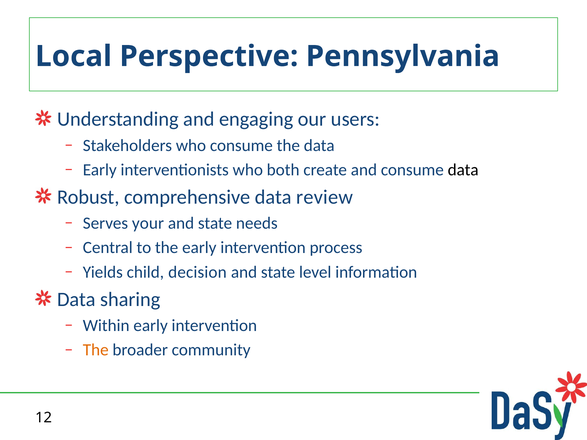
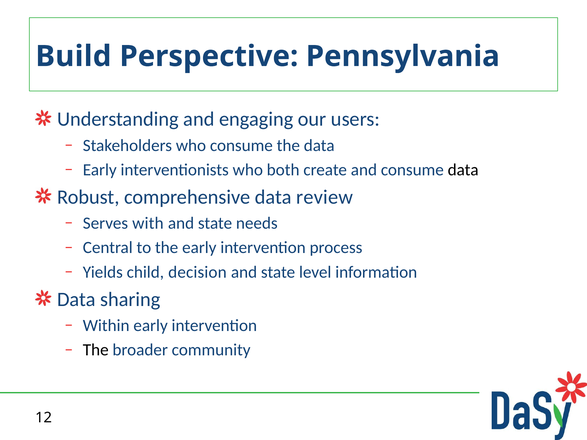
Local: Local -> Build (73, 56)
your: your -> with (148, 223)
The colour: orange -> black (96, 350)
